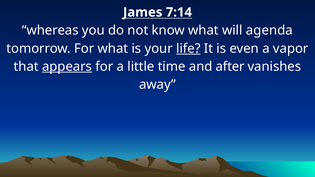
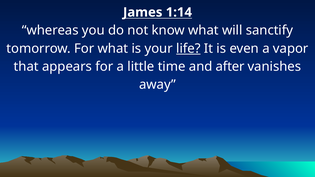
7:14: 7:14 -> 1:14 (179, 12)
agenda: agenda -> sanctify (269, 30)
appears underline: present -> none (67, 67)
